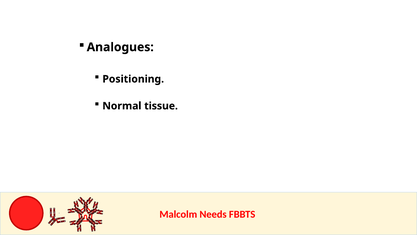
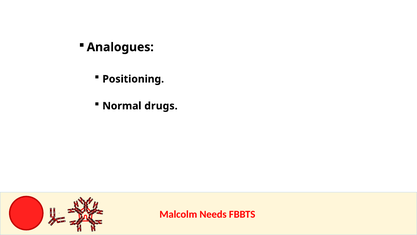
tissue: tissue -> drugs (161, 106)
